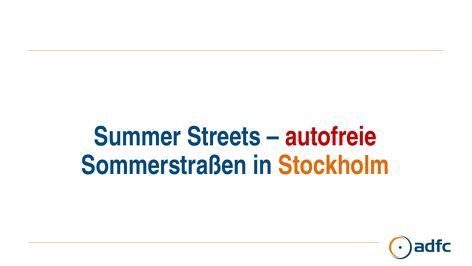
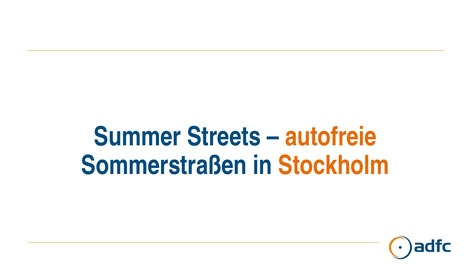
autofreie colour: red -> orange (331, 136)
